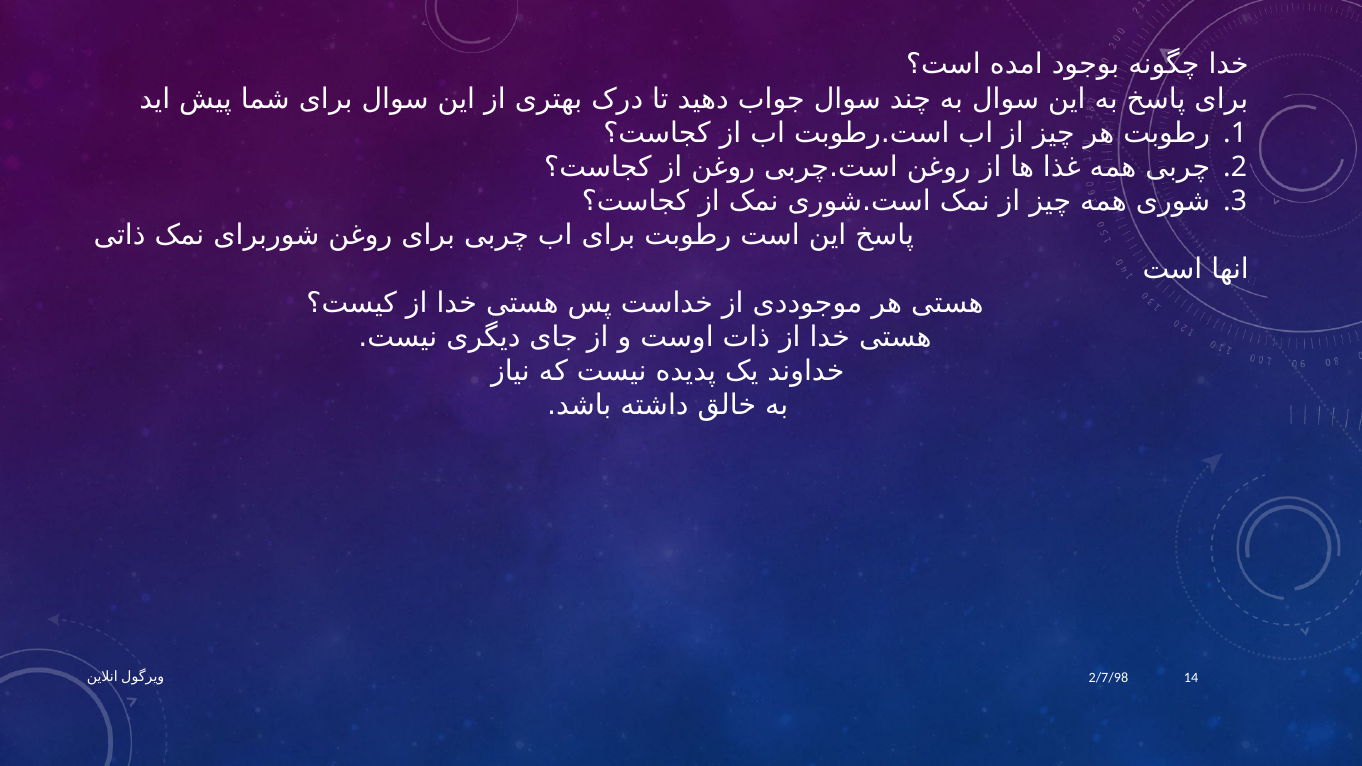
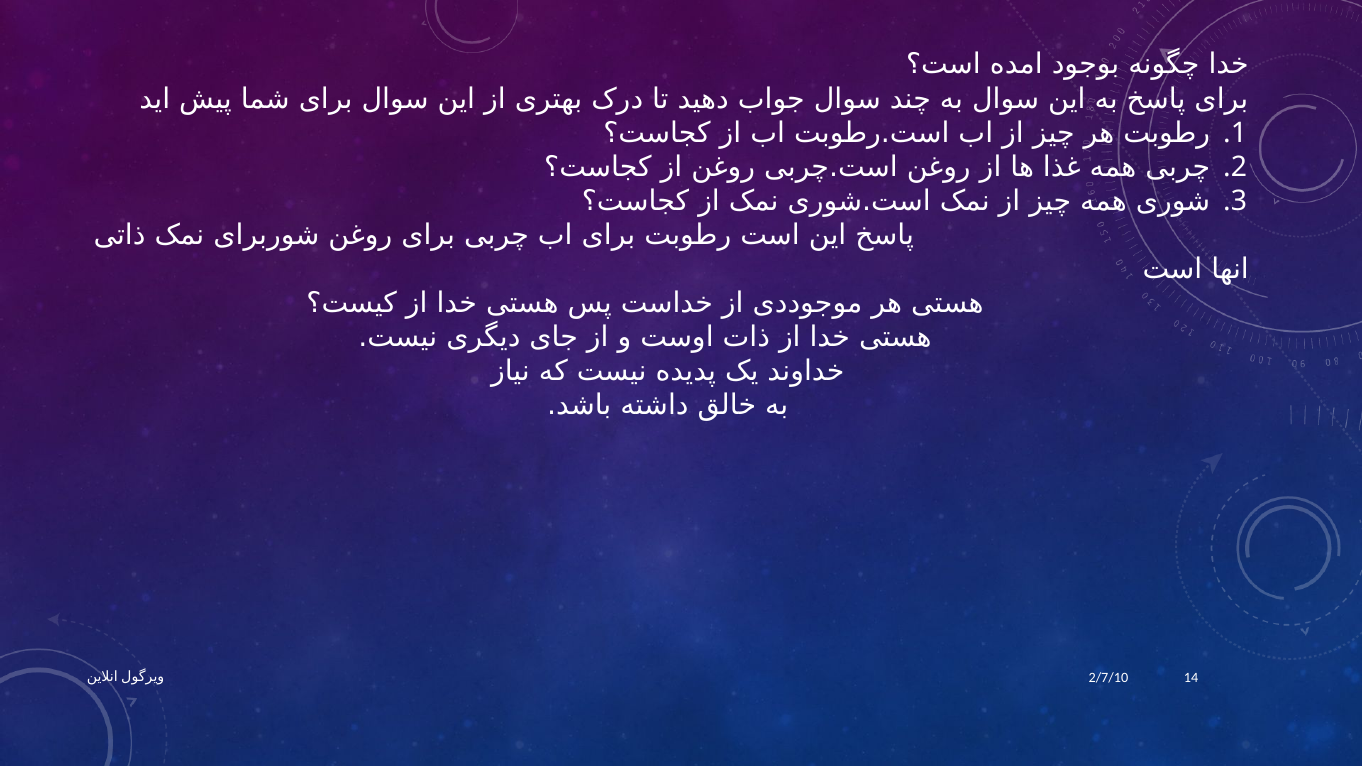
2/7/98: 2/7/98 -> 2/7/10 (1108, 678)
